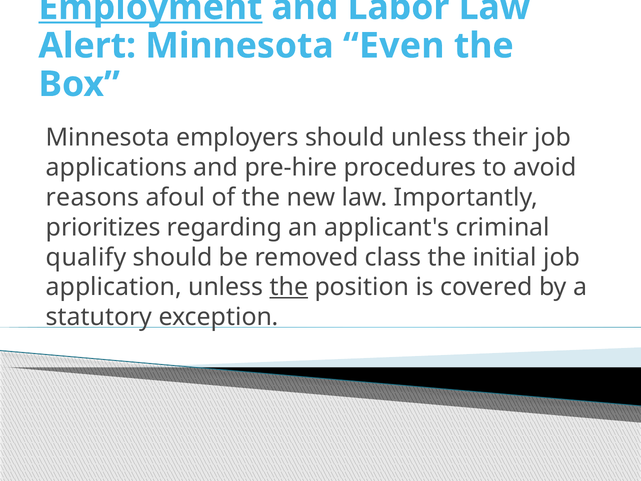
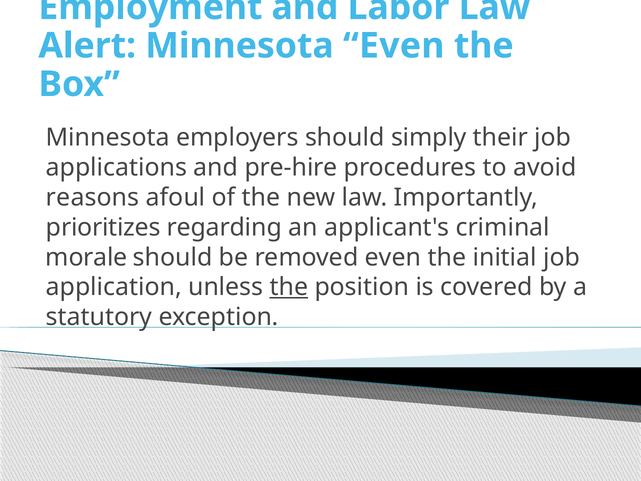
Employment underline: present -> none (150, 7)
should unless: unless -> simply (429, 137)
qualify: qualify -> morale (86, 257)
removed class: class -> even (393, 257)
